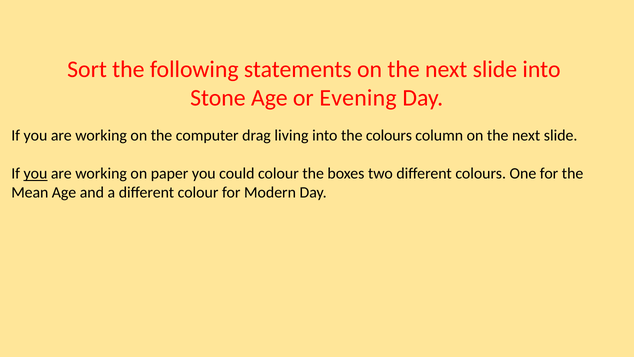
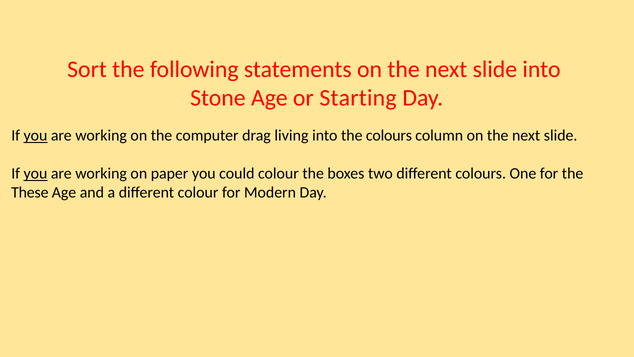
Evening: Evening -> Starting (358, 98)
you underline: none -> present (35, 135)
Mean: Mean -> These (30, 193)
